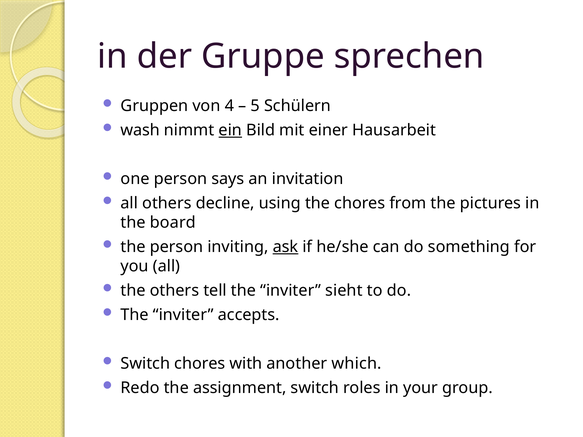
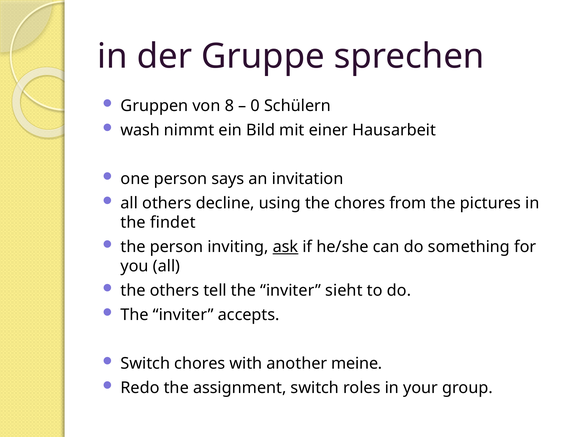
4: 4 -> 8 (229, 106)
5: 5 -> 0 (255, 106)
ein underline: present -> none (230, 130)
board: board -> findet (173, 223)
which: which -> meine (357, 364)
